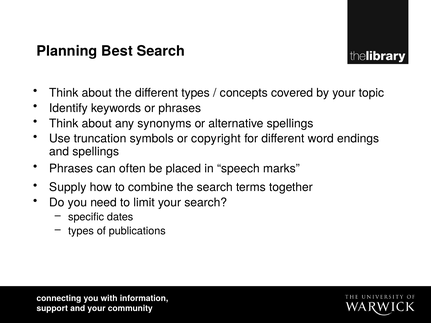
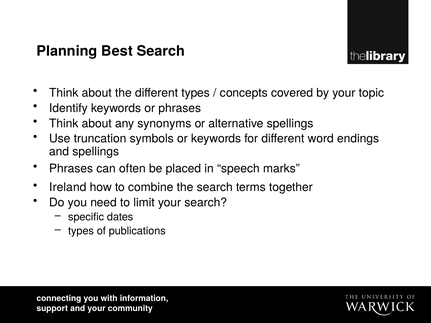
or copyright: copyright -> keywords (216, 139)
Supply: Supply -> Ireland (68, 187)
